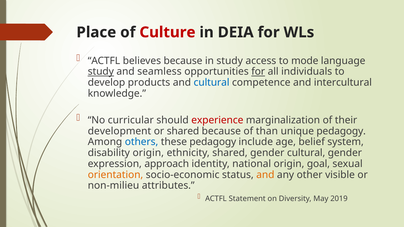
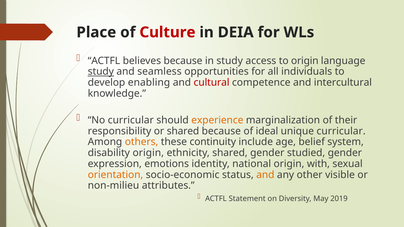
to mode: mode -> origin (305, 61)
for underline: present -> none (258, 72)
products: products -> enabling (149, 83)
cultural colour: blue -> red (212, 83)
experience colour: red -> orange (217, 120)
development: development -> responsibility (120, 131)
than: than -> ideal (267, 131)
unique pedagogy: pedagogy -> curricular (341, 131)
others colour: blue -> orange (142, 142)
these pedagogy: pedagogy -> continuity (213, 142)
gender cultural: cultural -> studied (306, 153)
approach: approach -> emotions (167, 164)
goal: goal -> with (318, 164)
